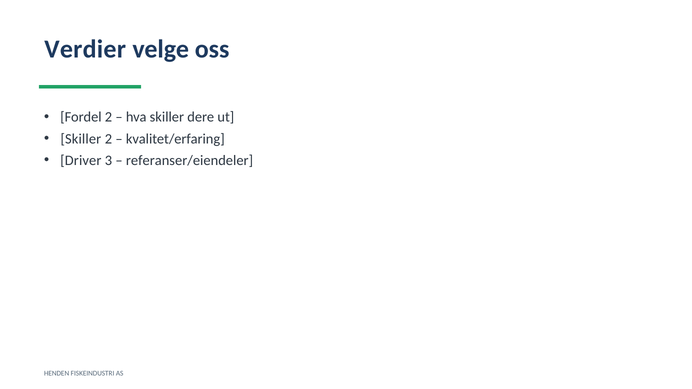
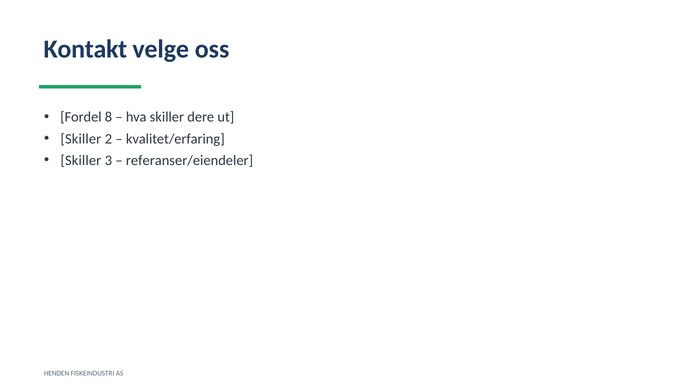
Verdier: Verdier -> Kontakt (85, 49)
Fordel 2: 2 -> 8 (109, 117)
Driver: Driver -> Skiller (81, 160)
